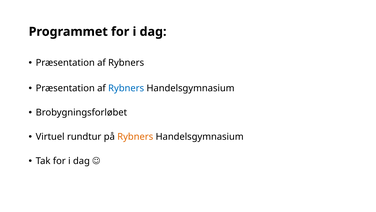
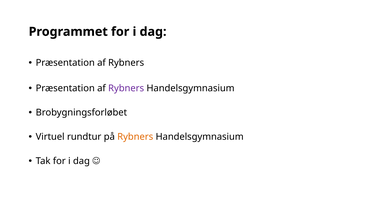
Rybners colour: blue -> purple (126, 88)
